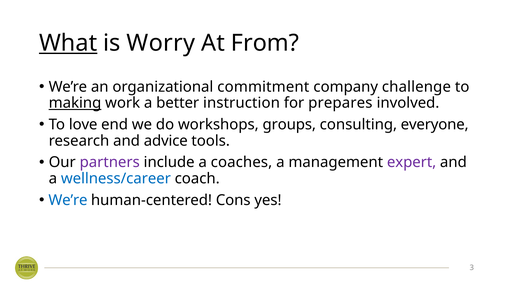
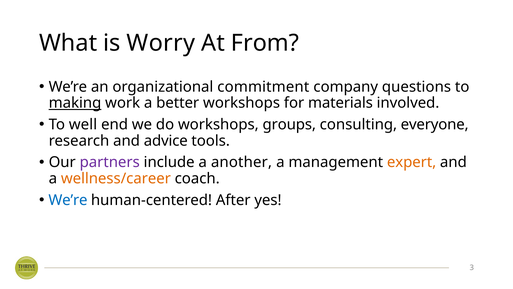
What underline: present -> none (68, 43)
challenge: challenge -> questions (416, 87)
better instruction: instruction -> workshops (242, 103)
prepares: prepares -> materials (340, 103)
love: love -> well (83, 124)
coaches: coaches -> another (241, 162)
expert colour: purple -> orange (412, 162)
wellness/career colour: blue -> orange (116, 178)
Cons: Cons -> After (233, 200)
